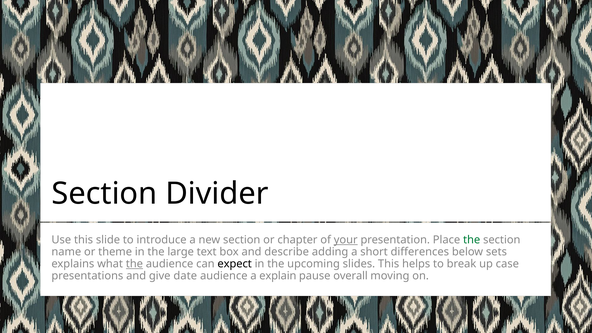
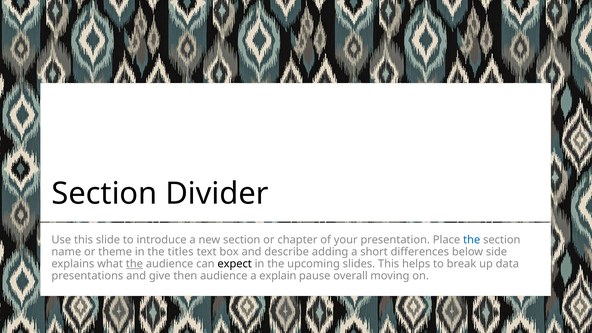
your underline: present -> none (346, 240)
the colour: green -> blue (472, 240)
large: large -> titles (181, 252)
sets: sets -> side (497, 252)
case: case -> data (507, 264)
date: date -> then (185, 276)
